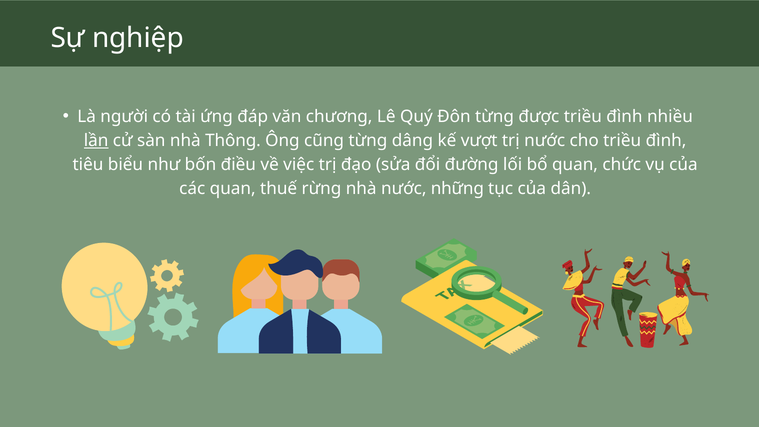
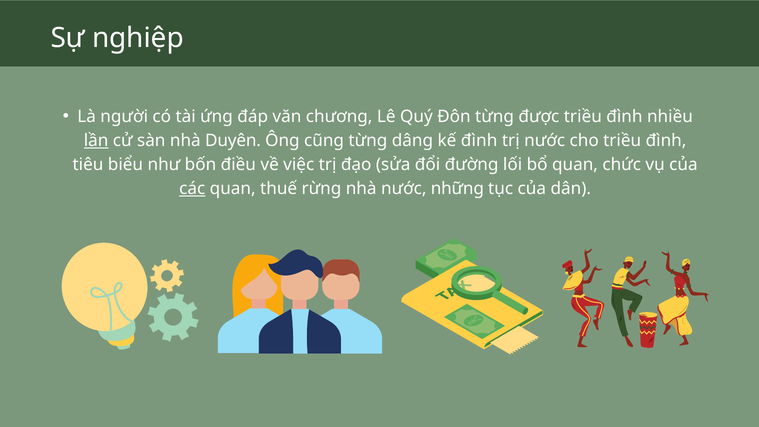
Thông: Thông -> Duyên (233, 141)
kế vượt: vượt -> đình (479, 141)
các underline: none -> present (192, 189)
